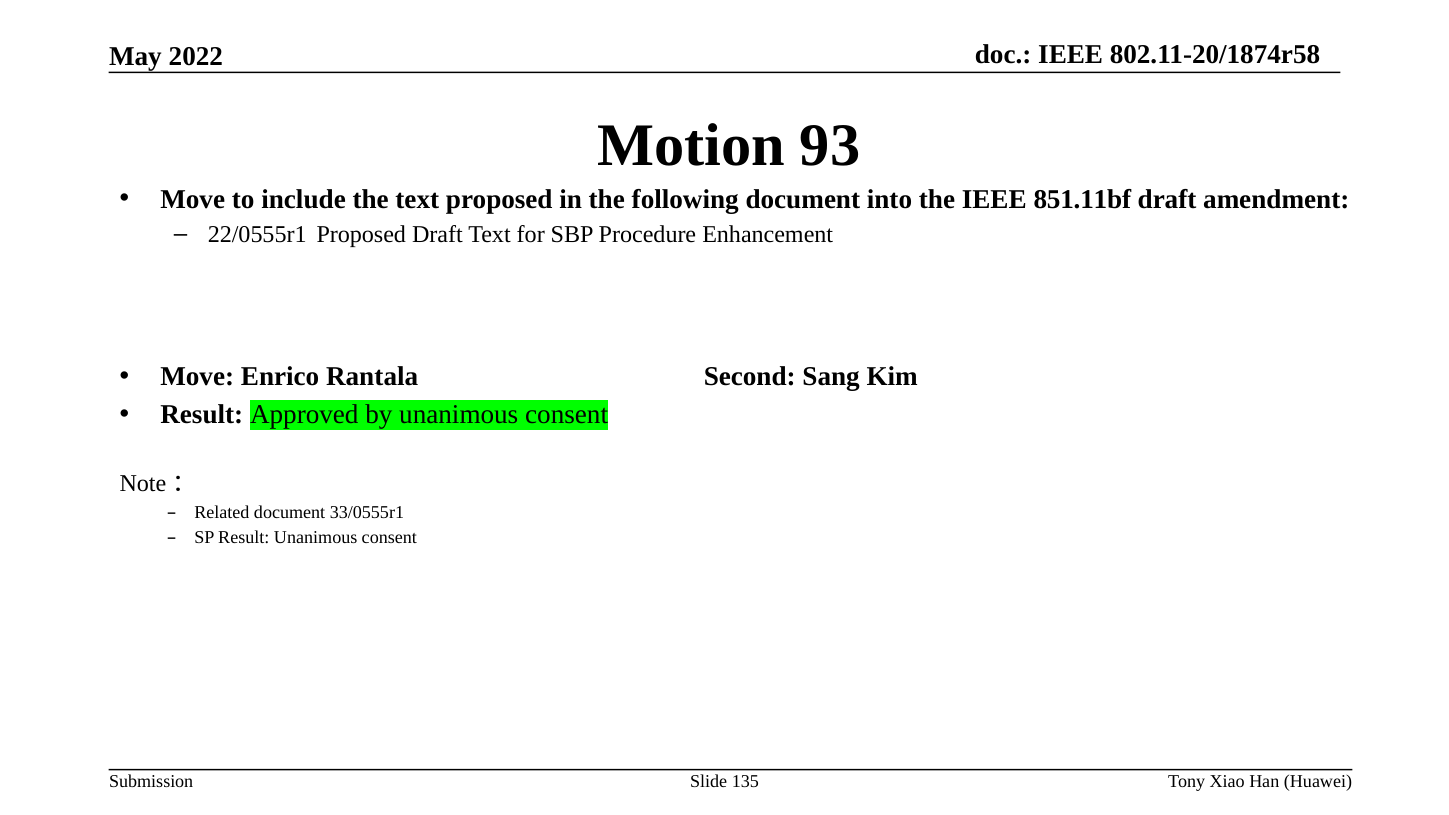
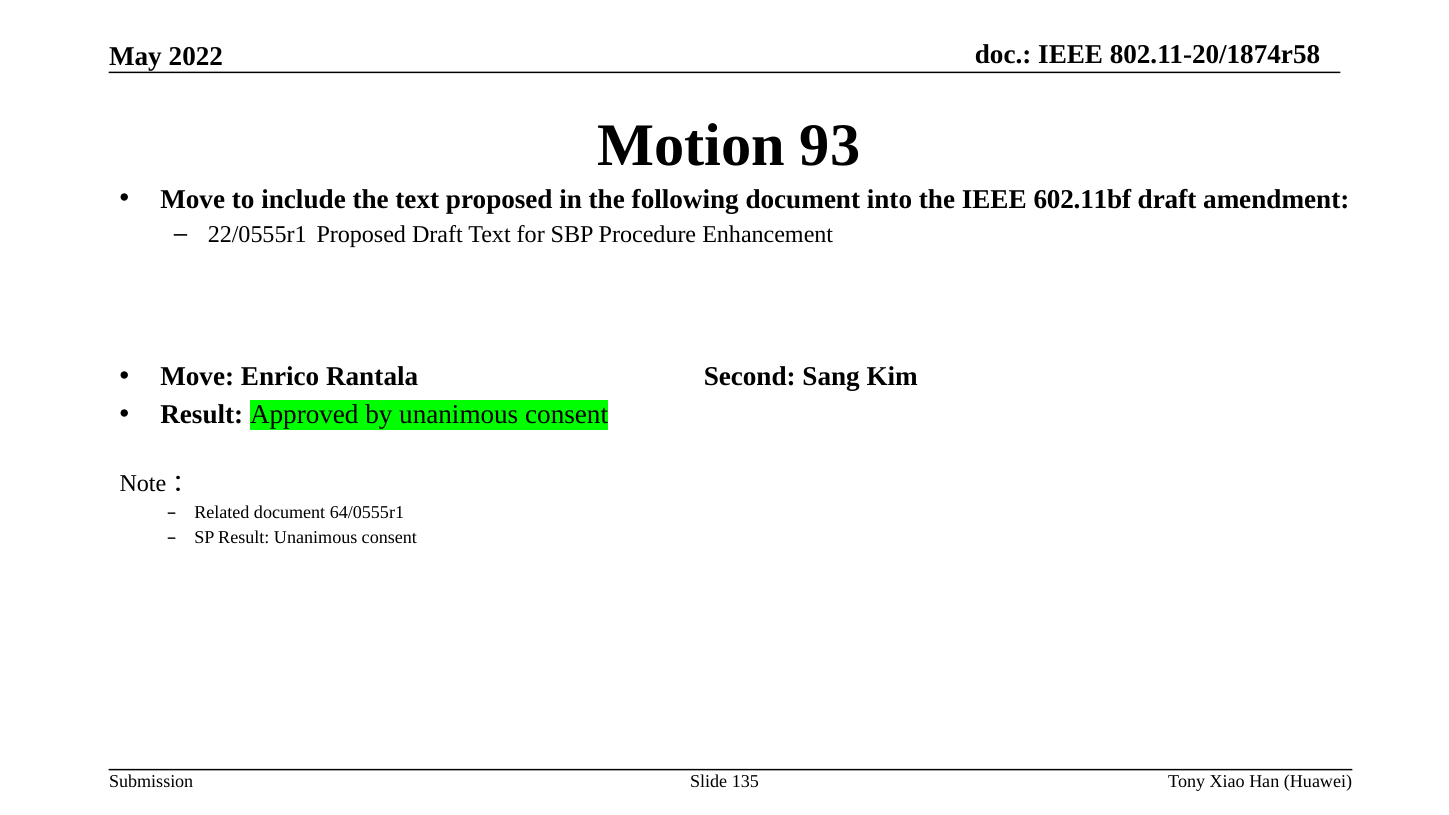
851.11bf: 851.11bf -> 602.11bf (1082, 199)
33/0555r1: 33/0555r1 -> 64/0555r1 (367, 513)
